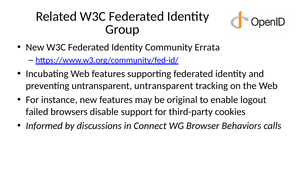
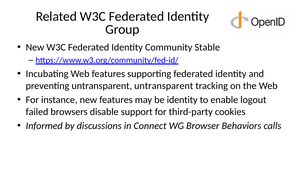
Errata: Errata -> Stable (207, 47)
be original: original -> identity (182, 100)
